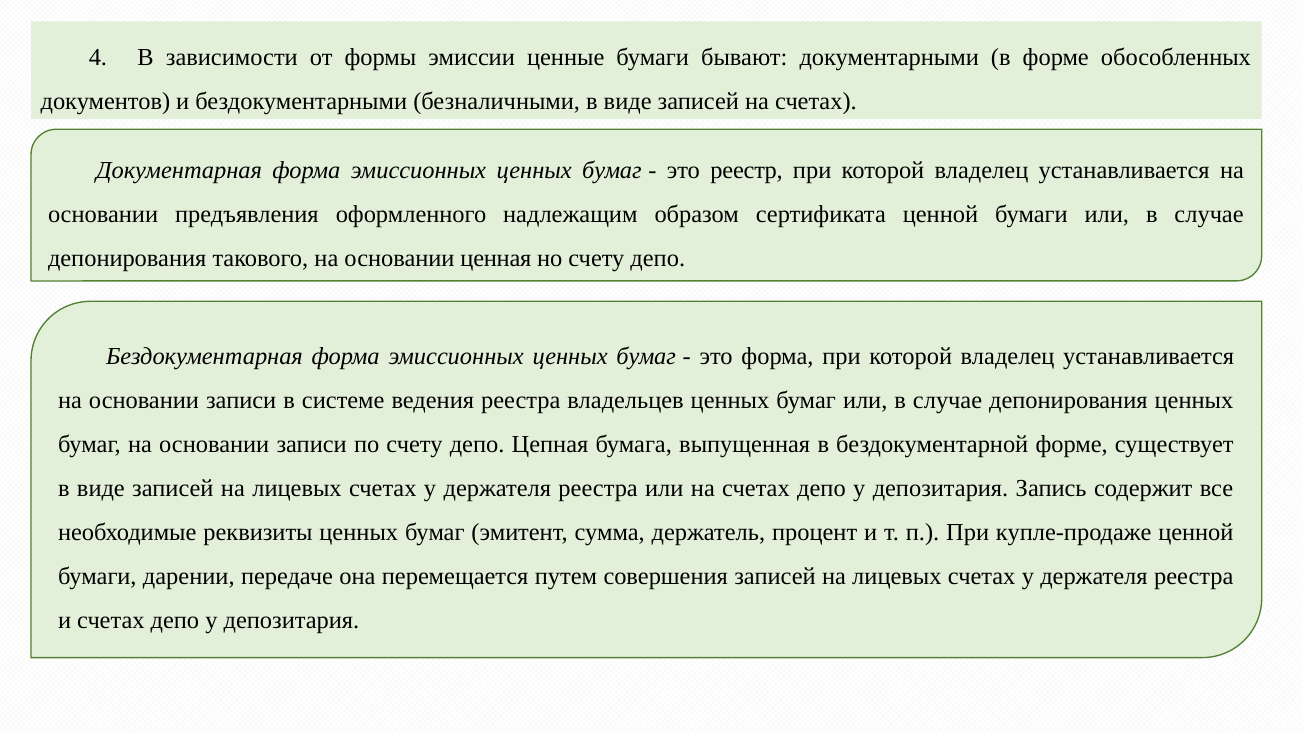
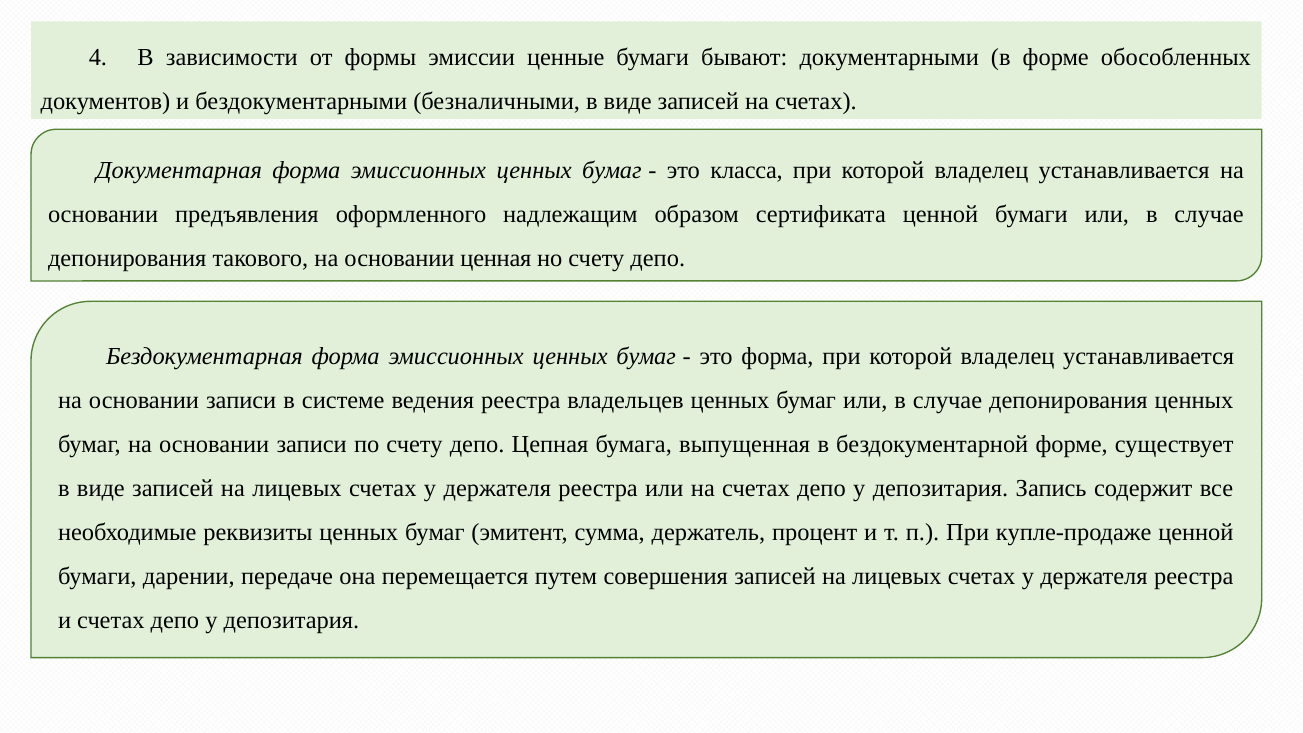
реестр: реестр -> класса (747, 170)
